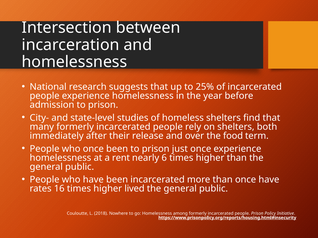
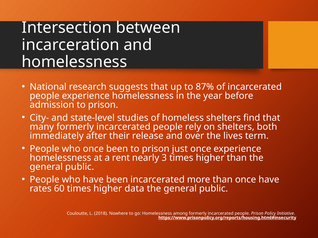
25%: 25% -> 87% (205, 87)
food: food -> lives (233, 136)
6: 6 -> 3 (164, 158)
16: 16 -> 60 (59, 189)
lived: lived -> data (134, 189)
